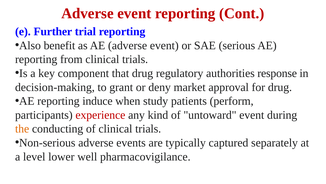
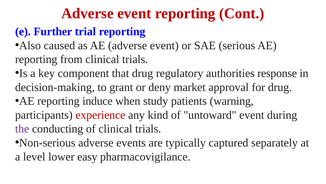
benefit: benefit -> caused (59, 45)
perform: perform -> warning (232, 101)
the colour: orange -> purple (22, 128)
well: well -> easy (87, 156)
